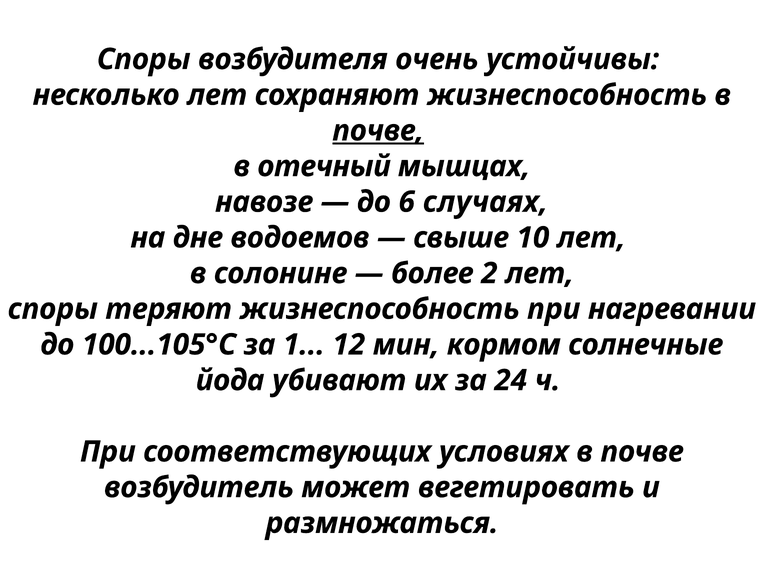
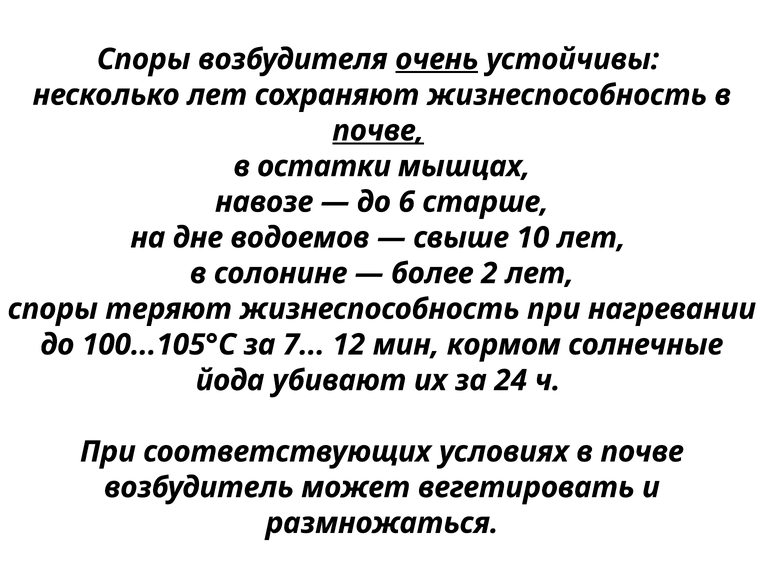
очень underline: none -> present (437, 59)
отечный: отечный -> остатки (324, 166)
случаях: случаях -> старше (486, 202)
1: 1 -> 7 (304, 345)
